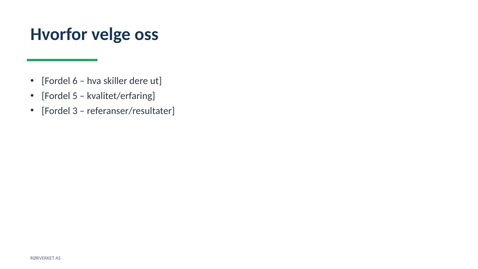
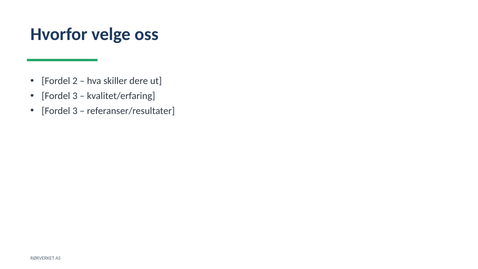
6: 6 -> 2 (75, 81)
5: 5 -> 3 (75, 96)
